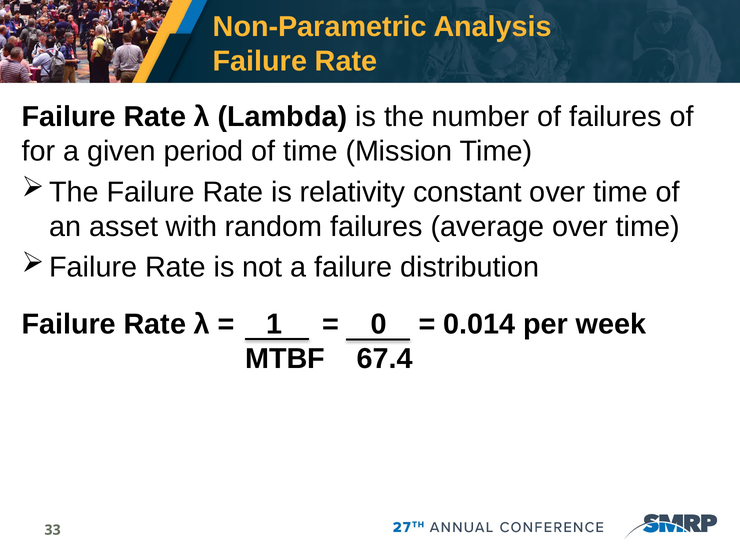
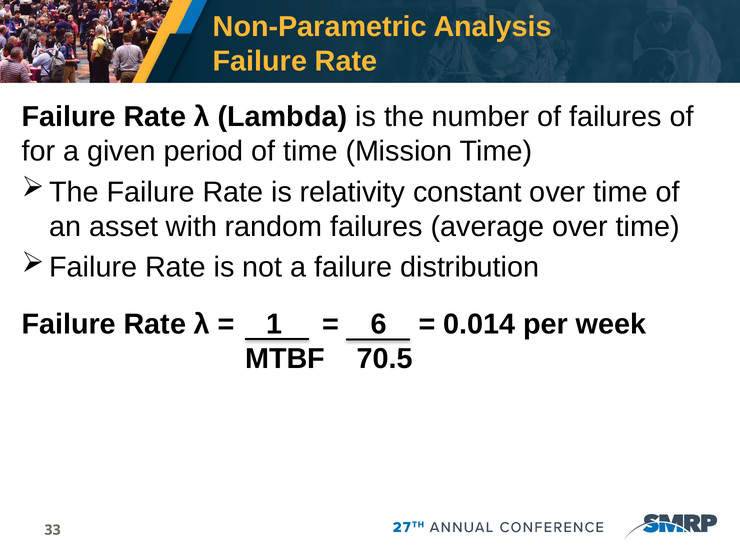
0: 0 -> 6 (379, 324)
67.4: 67.4 -> 70.5 (385, 359)
